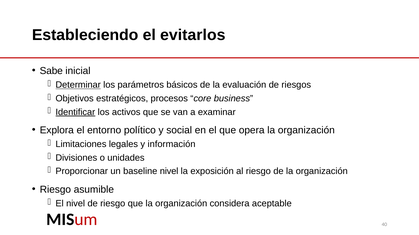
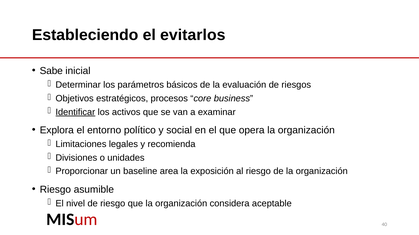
Determinar underline: present -> none (78, 85)
información: información -> recomienda (172, 145)
baseline nivel: nivel -> area (169, 172)
